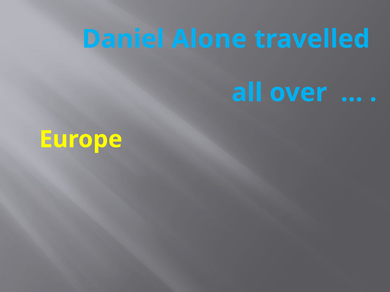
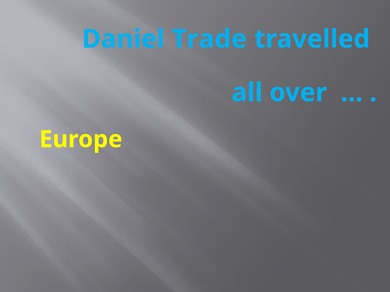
Alone: Alone -> Trade (209, 39)
